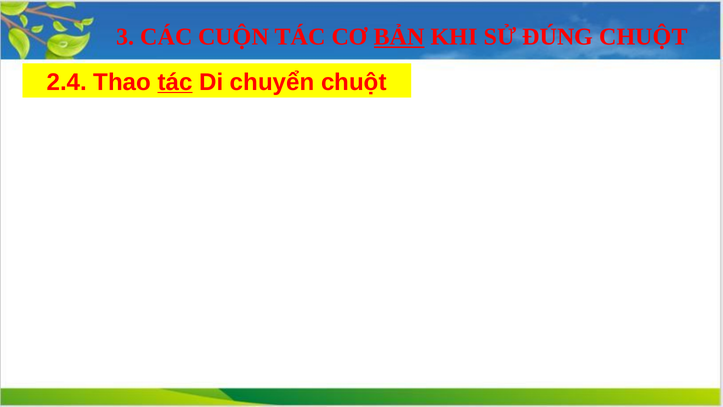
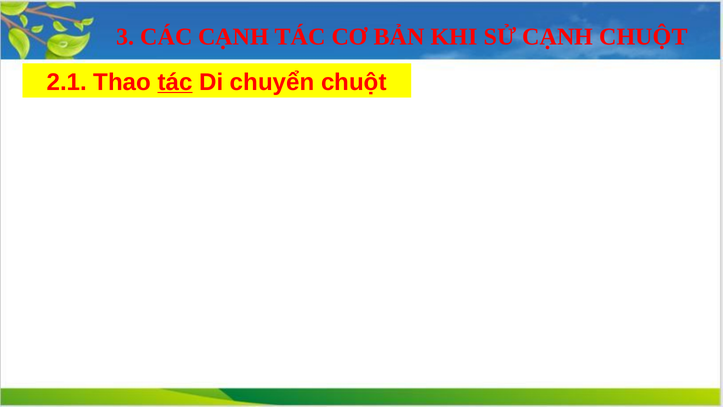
CÁC CUỘN: CUỘN -> CẠNH (234, 37)
BẢN underline: present -> none (399, 37)
SỬ ĐÚNG: ĐÚNG -> CẠNH (558, 37)
2.4: 2.4 -> 2.1 (67, 82)
